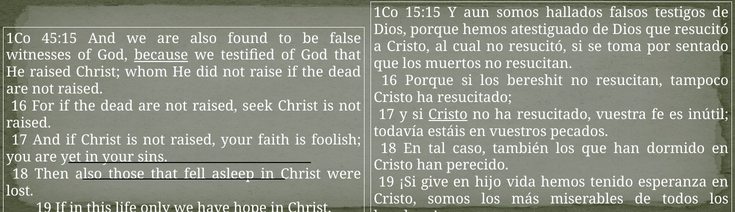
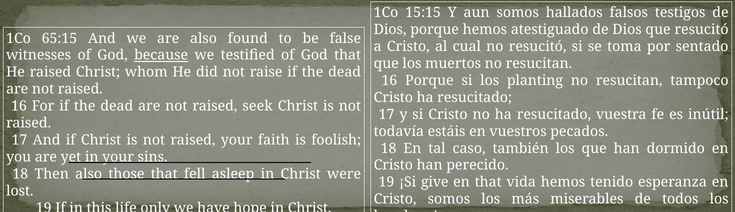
45:15: 45:15 -> 65:15 (59, 38)
bereshit: bereshit -> planting (535, 81)
Cristo underline: present -> none (448, 114)
en hijo: hijo -> that (488, 182)
